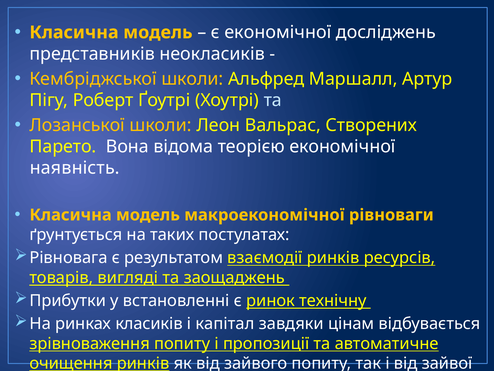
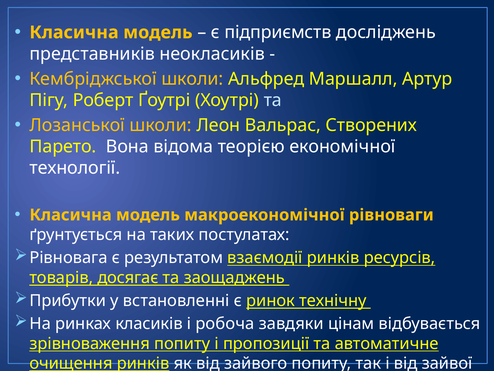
є економічної: економічної -> підприємств (278, 32)
наявність: наявність -> технології (75, 168)
вигляді: вигляді -> досягає (128, 277)
капітал: капітал -> робоча (225, 323)
